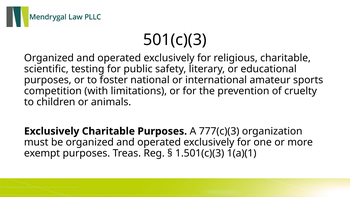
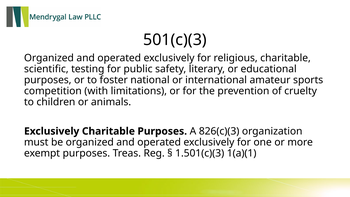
777(c)(3: 777(c)(3 -> 826(c)(3 (219, 131)
